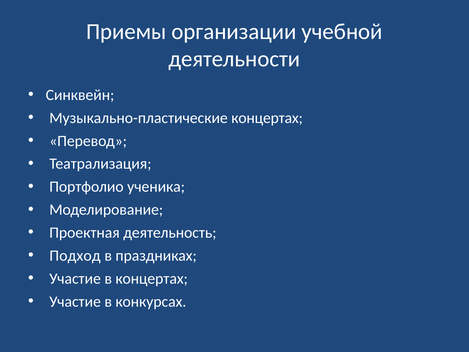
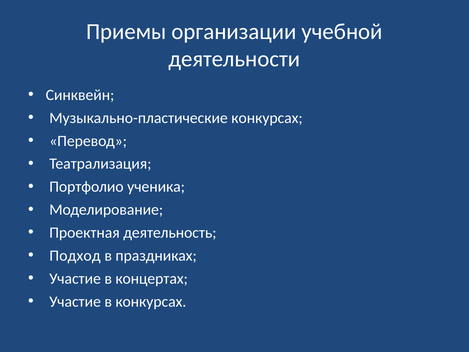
Музыкально-пластические концертах: концертах -> конкурсах (267, 118)
